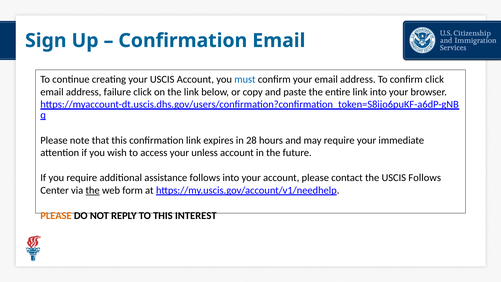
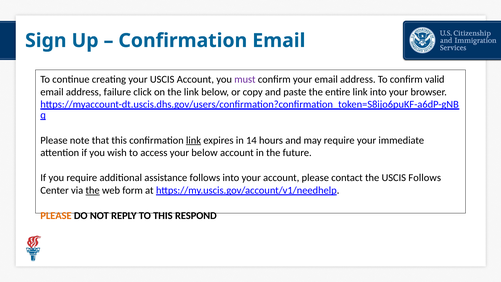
must colour: blue -> purple (245, 79)
confirm click: click -> valid (435, 79)
link underline: none -> present (194, 140)
28: 28 -> 14 (251, 140)
your unless: unless -> below (205, 153)
INTEREST: INTEREST -> RESPOND (196, 216)
